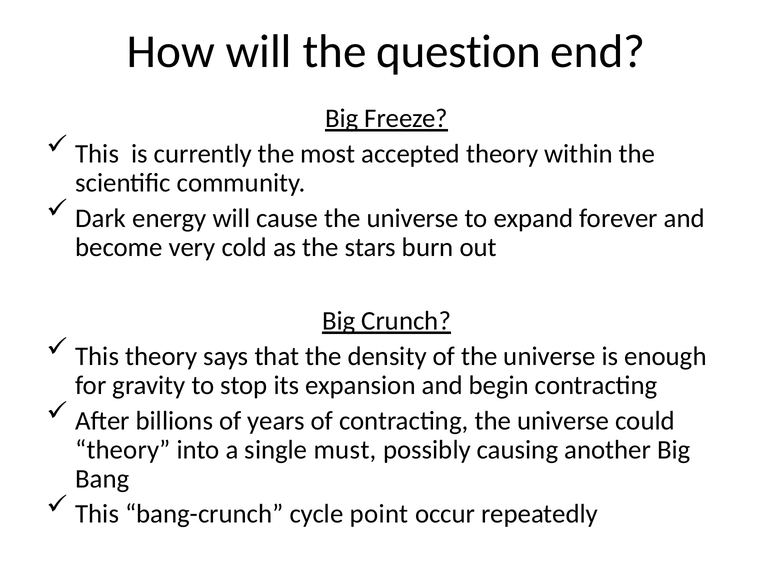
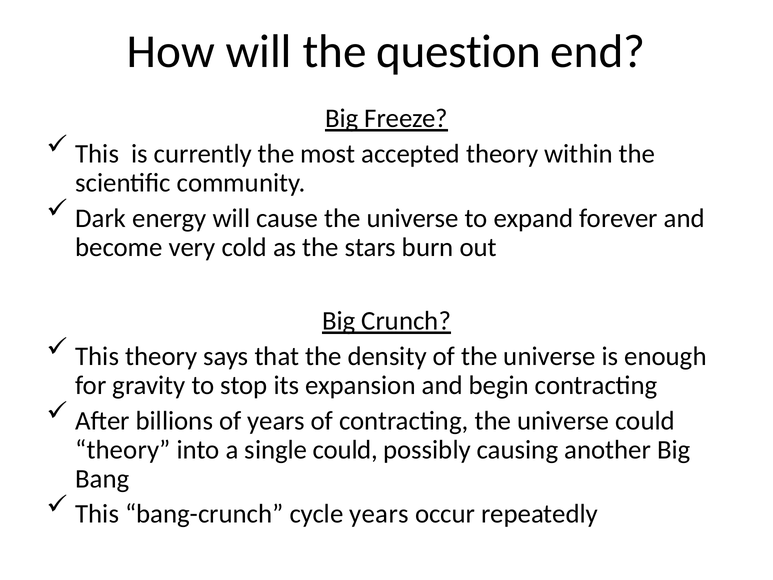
single must: must -> could (345, 450)
cycle point: point -> years (379, 514)
